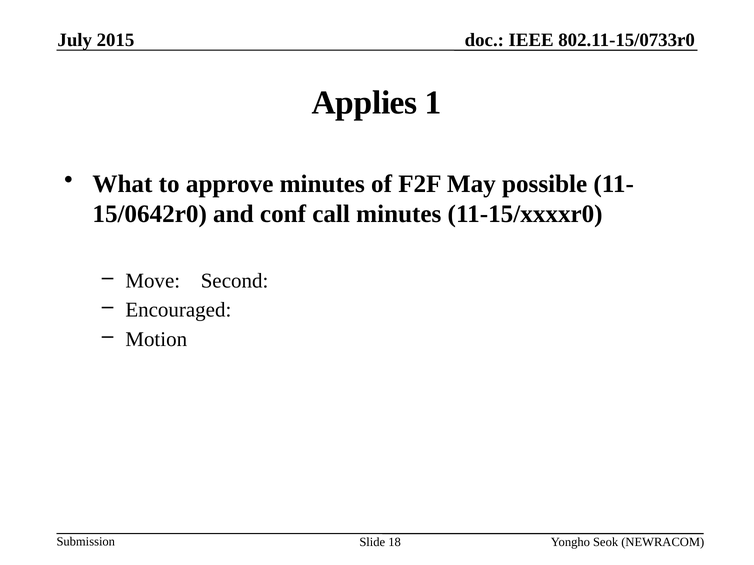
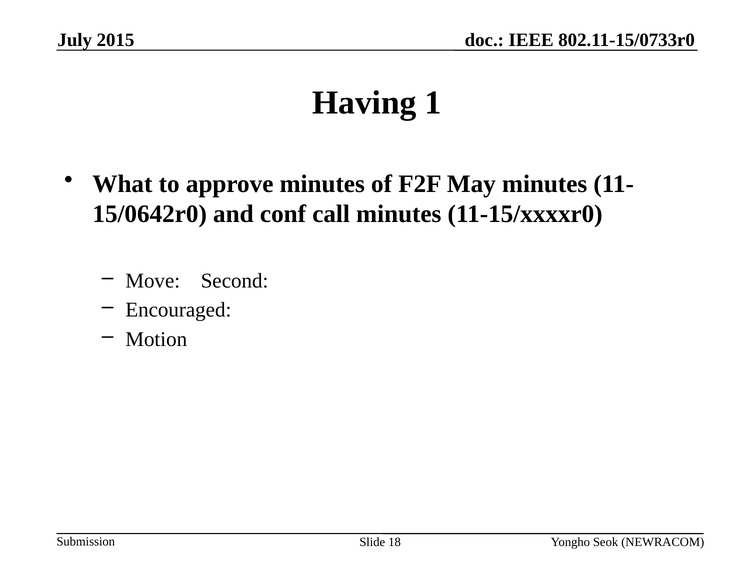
Applies: Applies -> Having (364, 103)
May possible: possible -> minutes (545, 184)
